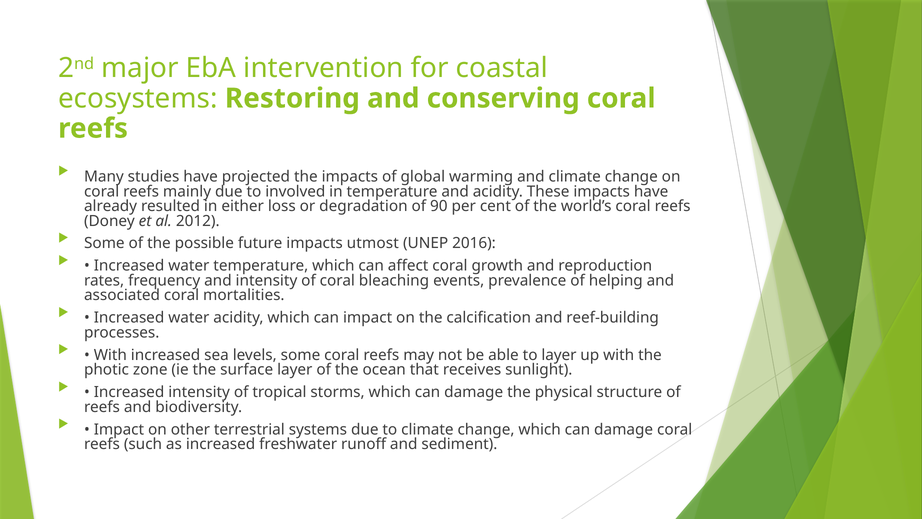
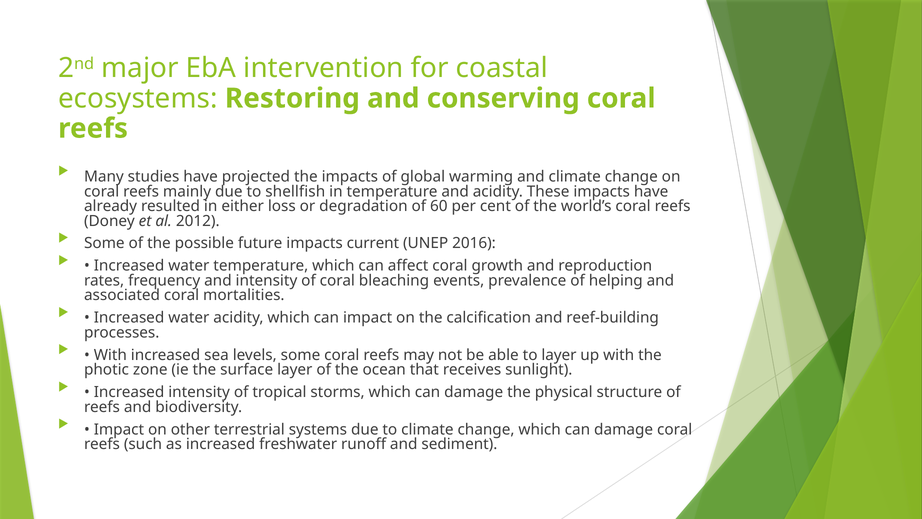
involved: involved -> shellfish (295, 191)
90: 90 -> 60 (439, 206)
utmost: utmost -> current (373, 243)
